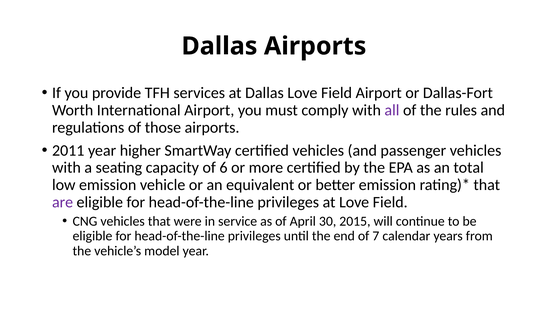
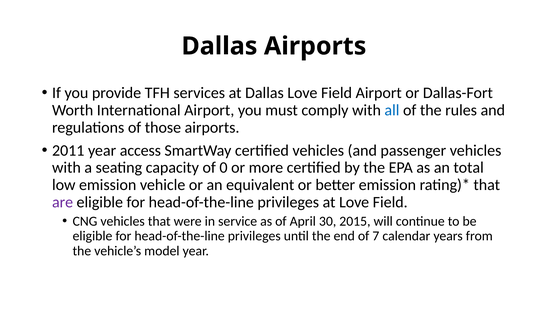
all colour: purple -> blue (392, 110)
higher: higher -> access (140, 150)
6: 6 -> 0 (223, 167)
